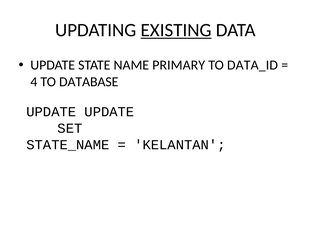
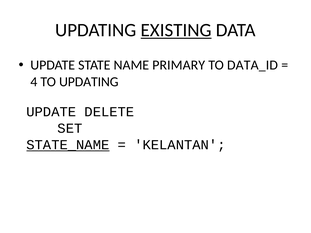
TO DATABASE: DATABASE -> UPDATING (89, 82)
UPDATE UPDATE: UPDATE -> DELETE (109, 112)
STATE_NAME underline: none -> present (68, 145)
